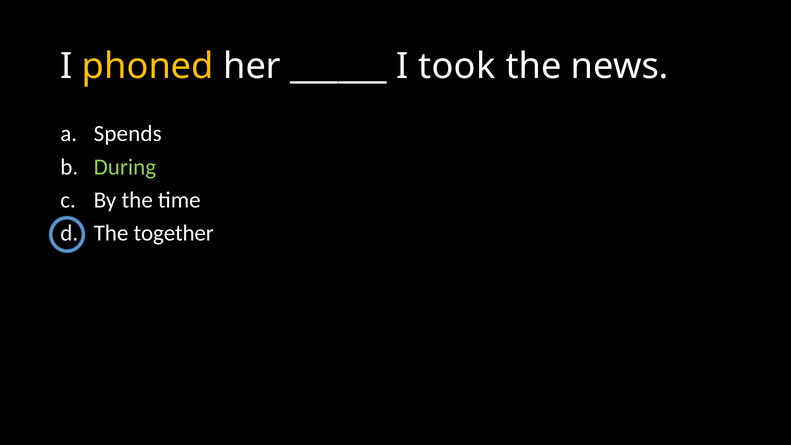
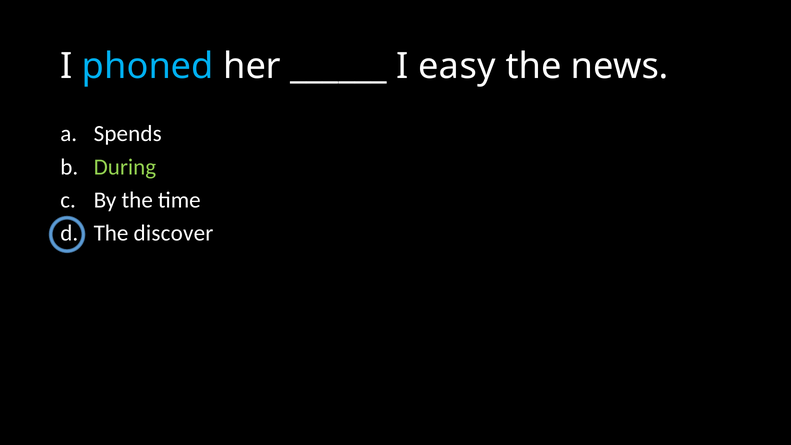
phoned colour: yellow -> light blue (148, 66)
took: took -> easy (457, 66)
together: together -> discover (173, 233)
